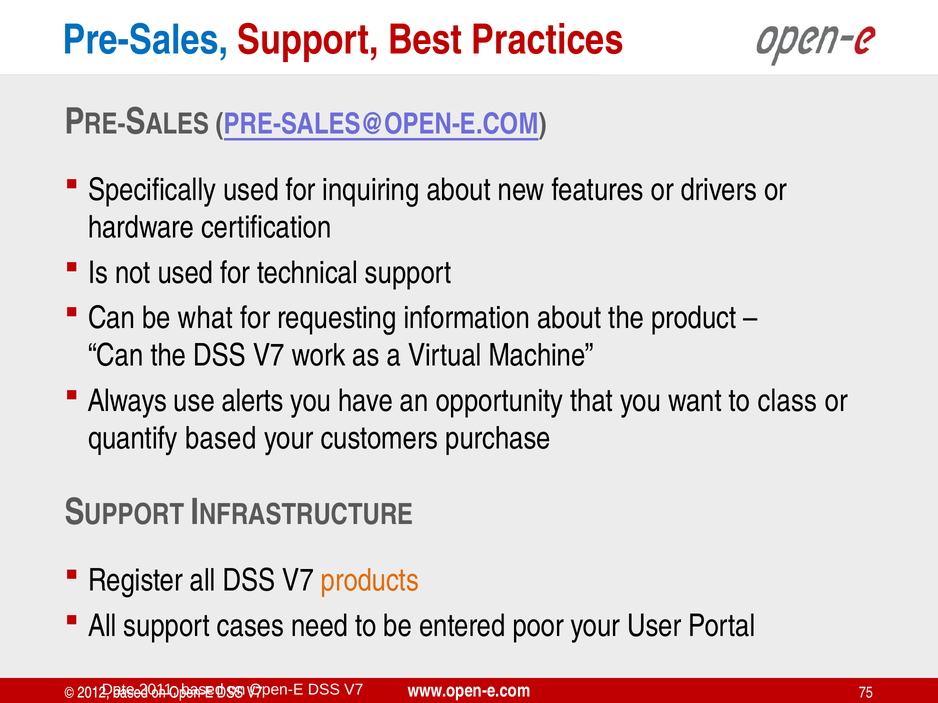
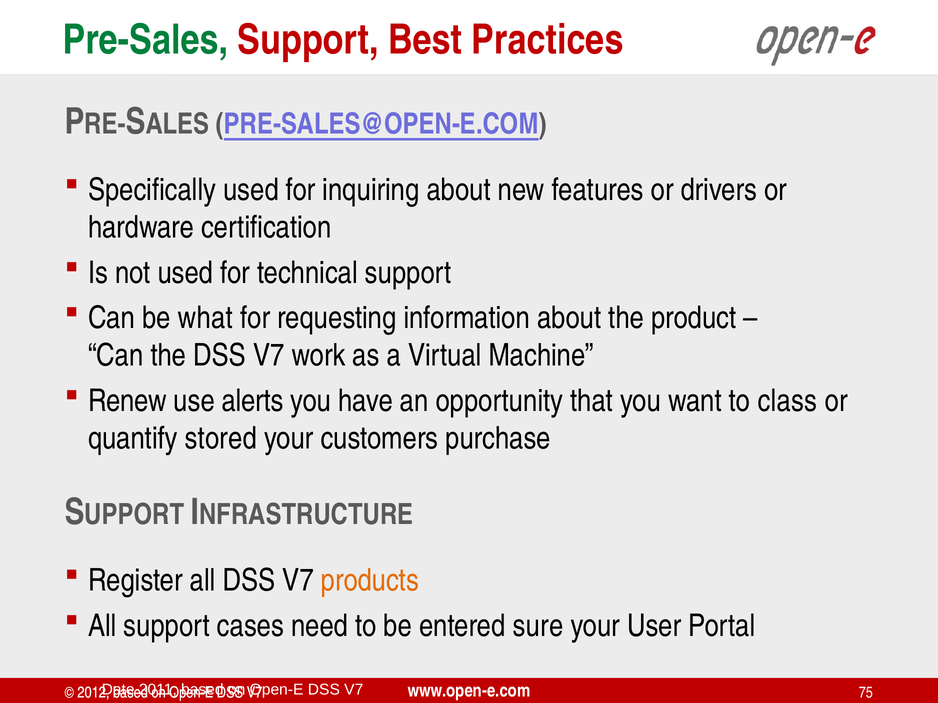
Pre-Sales colour: blue -> green (145, 40)
Always: Always -> Renew (127, 401)
quantify based: based -> stored (221, 439)
poor: poor -> sure (538, 626)
